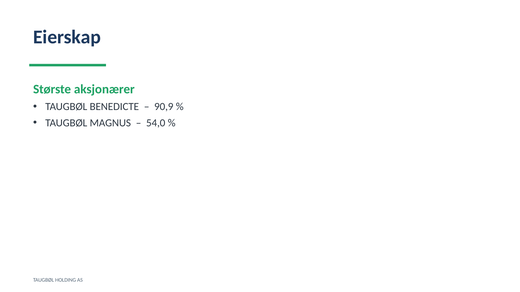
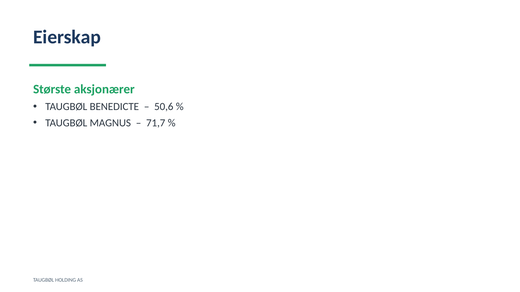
90,9: 90,9 -> 50,6 (164, 107)
54,0: 54,0 -> 71,7 (156, 123)
